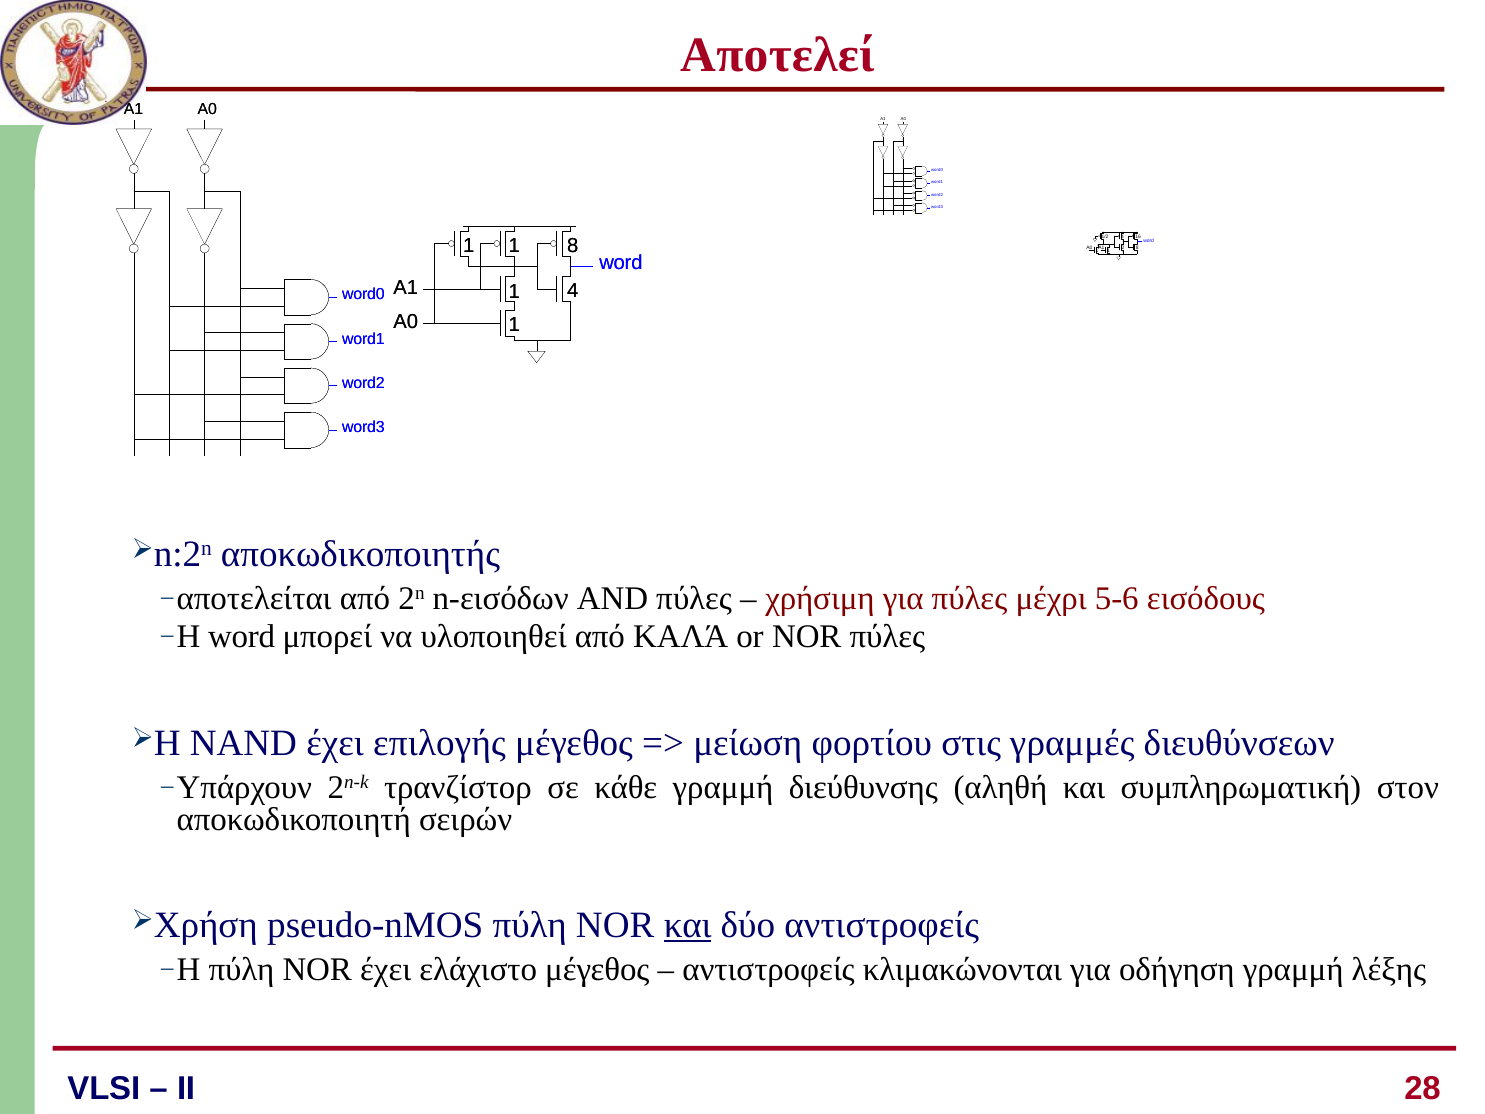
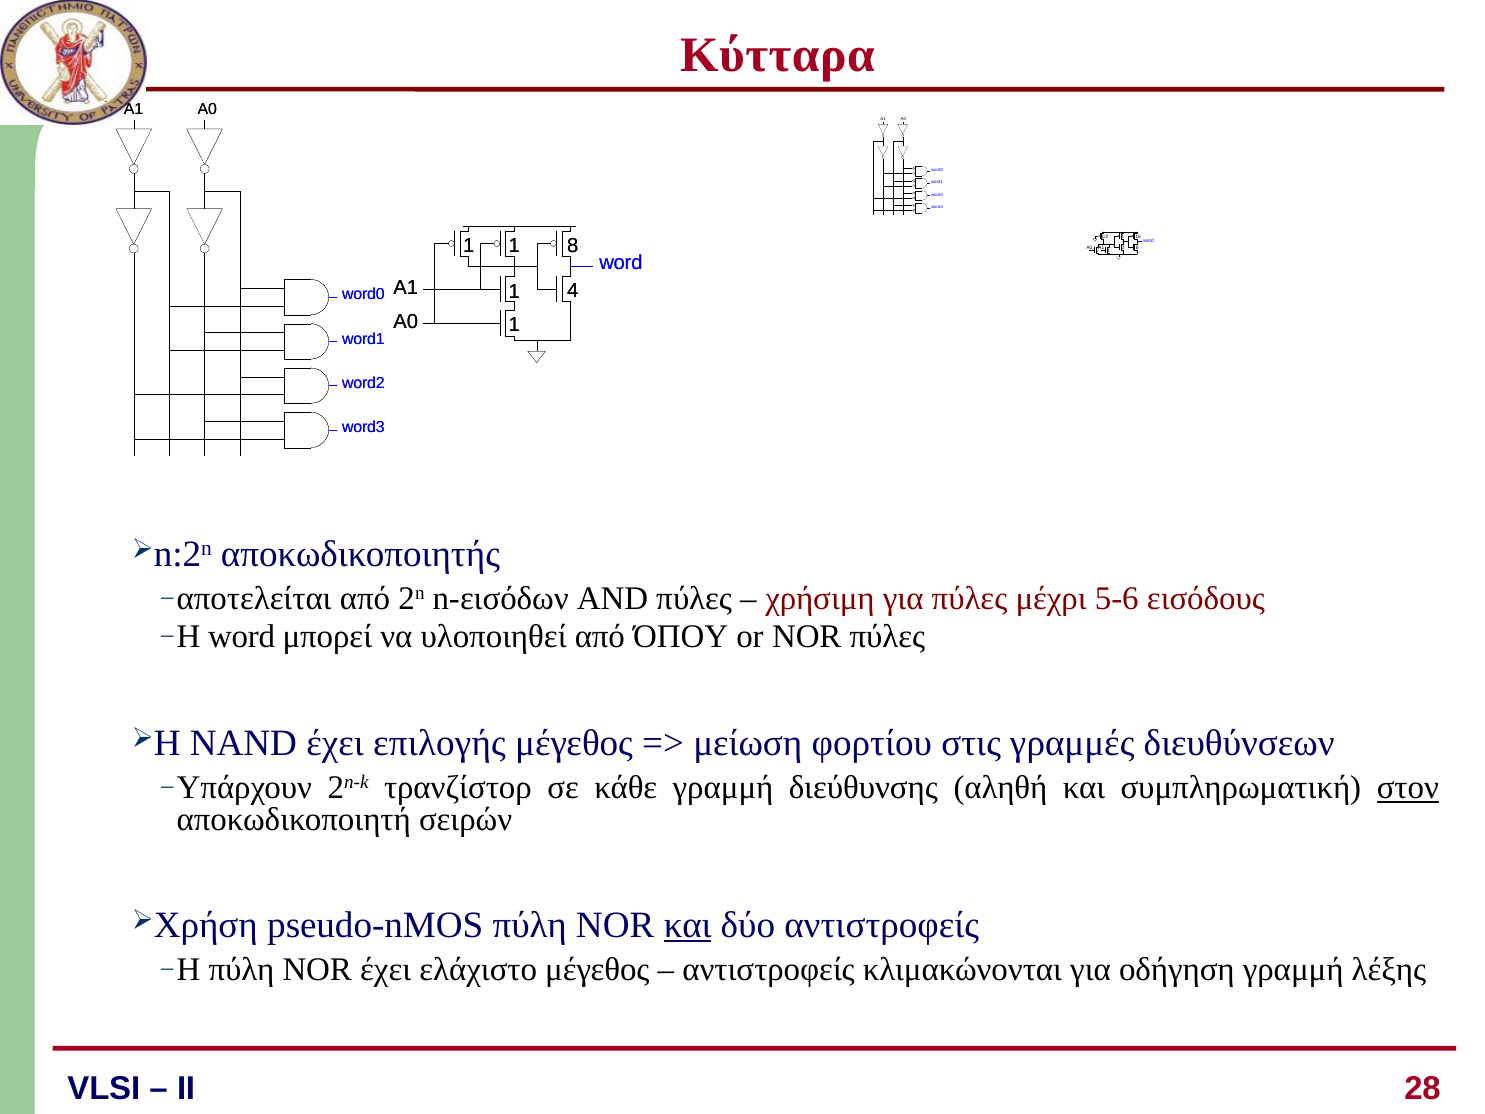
Αποτελεί: Αποτελεί -> Κύτταρα (777, 55)
ΚΑΛΆ: ΚΑΛΆ -> ΌΠΟΥ (681, 637)
στον underline: none -> present (1408, 787)
